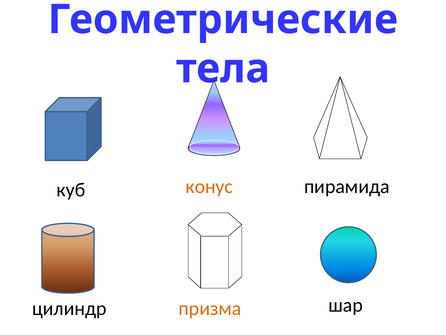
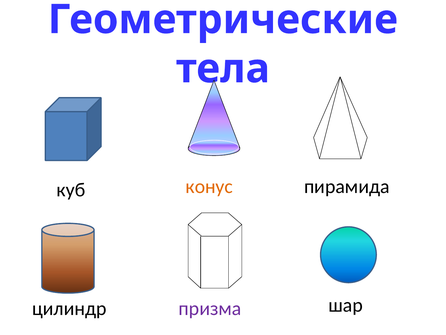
призма colour: orange -> purple (210, 308)
